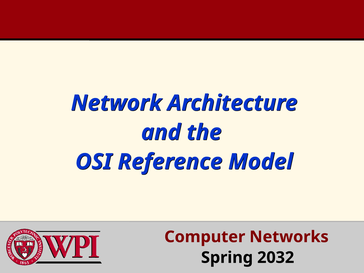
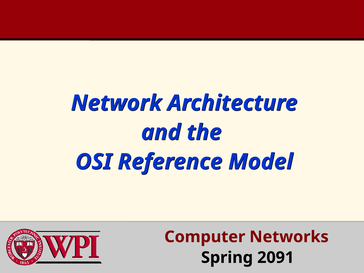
2032: 2032 -> 2091 (276, 258)
